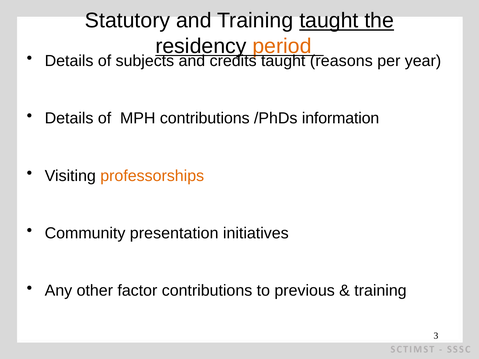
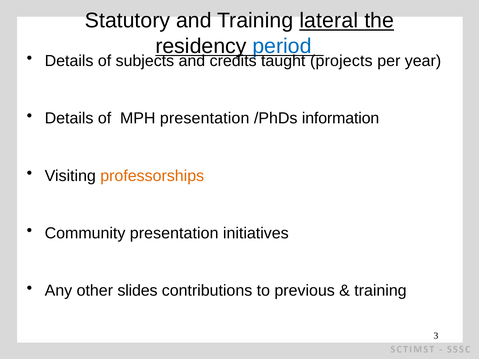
Training taught: taught -> lateral (329, 21)
period colour: orange -> blue (282, 46)
reasons: reasons -> projects (341, 61)
MPH contributions: contributions -> presentation (205, 118)
factor: factor -> slides (137, 291)
